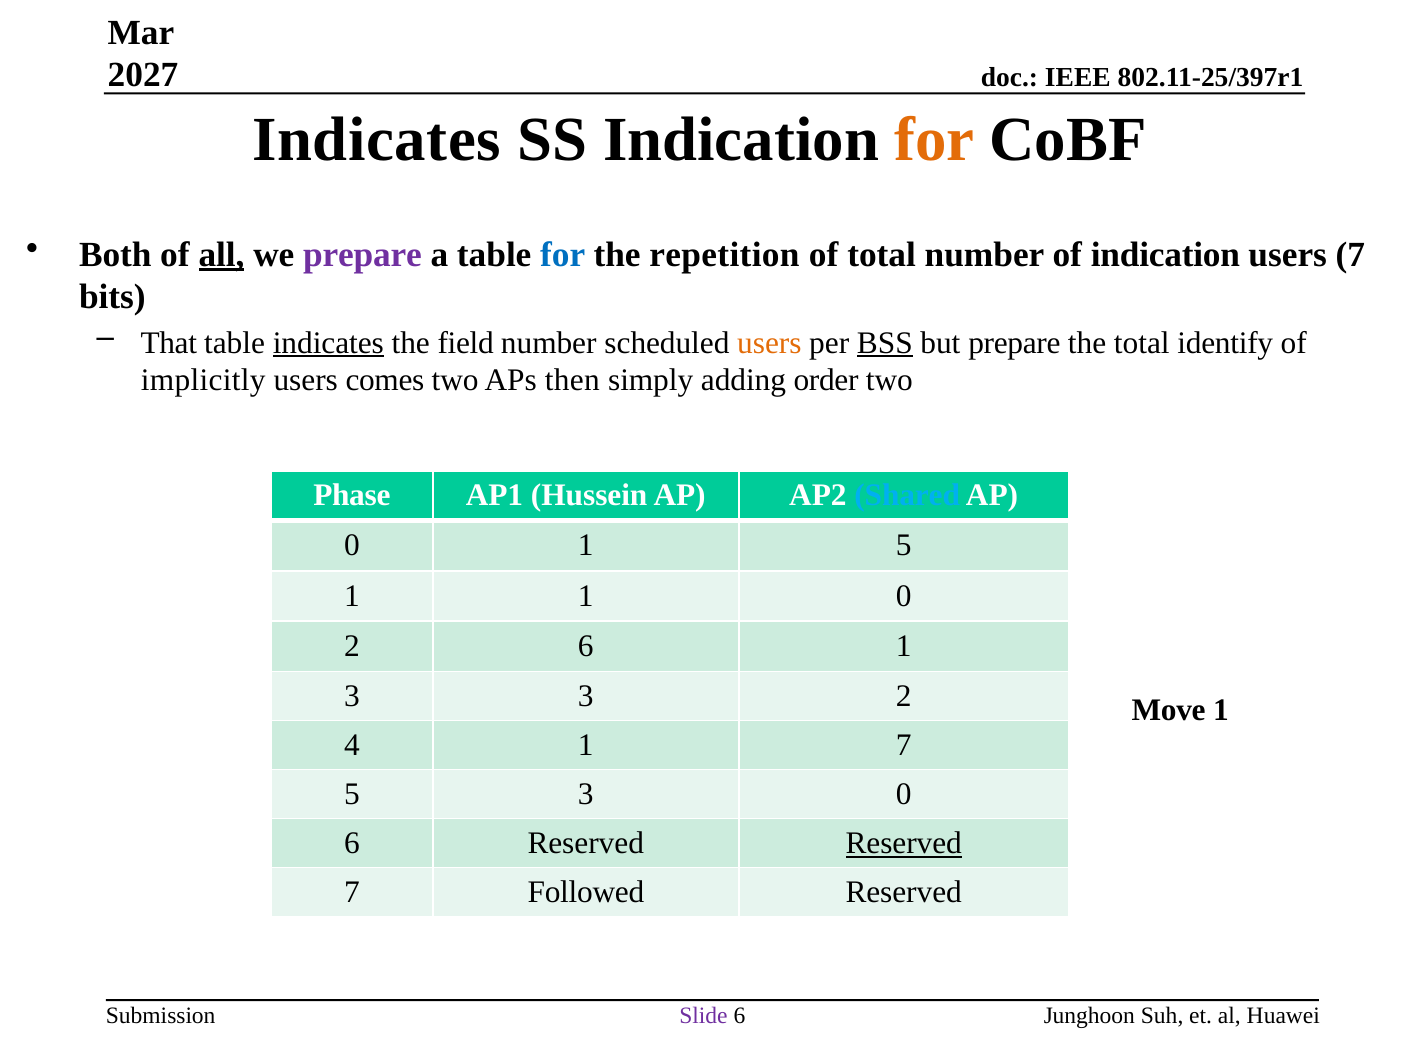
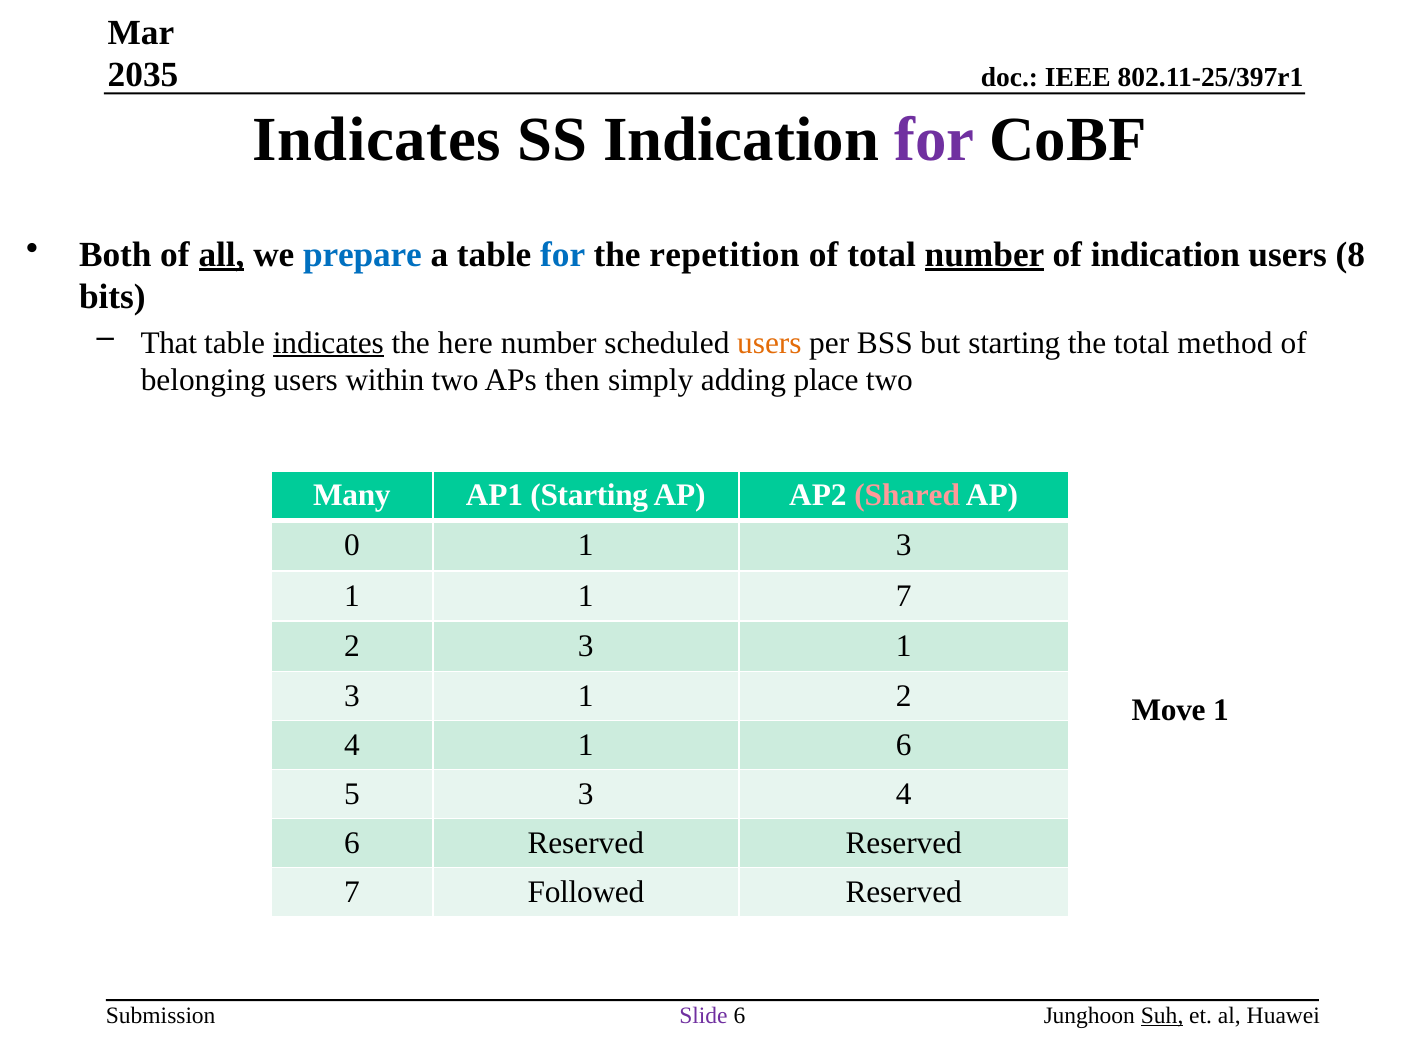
2027: 2027 -> 2035 (143, 75)
for colour: orange -> purple (935, 140)
prepare colour: purple -> blue (363, 255)
number underline: none -> present (984, 255)
users 7: 7 -> 8 (1350, 255)
field: field -> here (465, 343)
BSS underline: present -> none (885, 343)
but prepare: prepare -> starting (1014, 343)
identify: identify -> method (1225, 343)
implicitly: implicitly -> belonging (203, 381)
comes: comes -> within (385, 381)
order: order -> place (826, 381)
Phase: Phase -> Many (352, 496)
AP1 Hussein: Hussein -> Starting (589, 496)
Shared colour: light blue -> pink (907, 496)
0 1 5: 5 -> 3 (904, 546)
1 0: 0 -> 7 (904, 596)
2 6: 6 -> 3 (586, 646)
3: 3 -> 1 (586, 697)
1 7: 7 -> 6 (904, 746)
3 0: 0 -> 4 (904, 795)
Reserved underline: present -> none (904, 844)
Suh underline: none -> present (1162, 1016)
